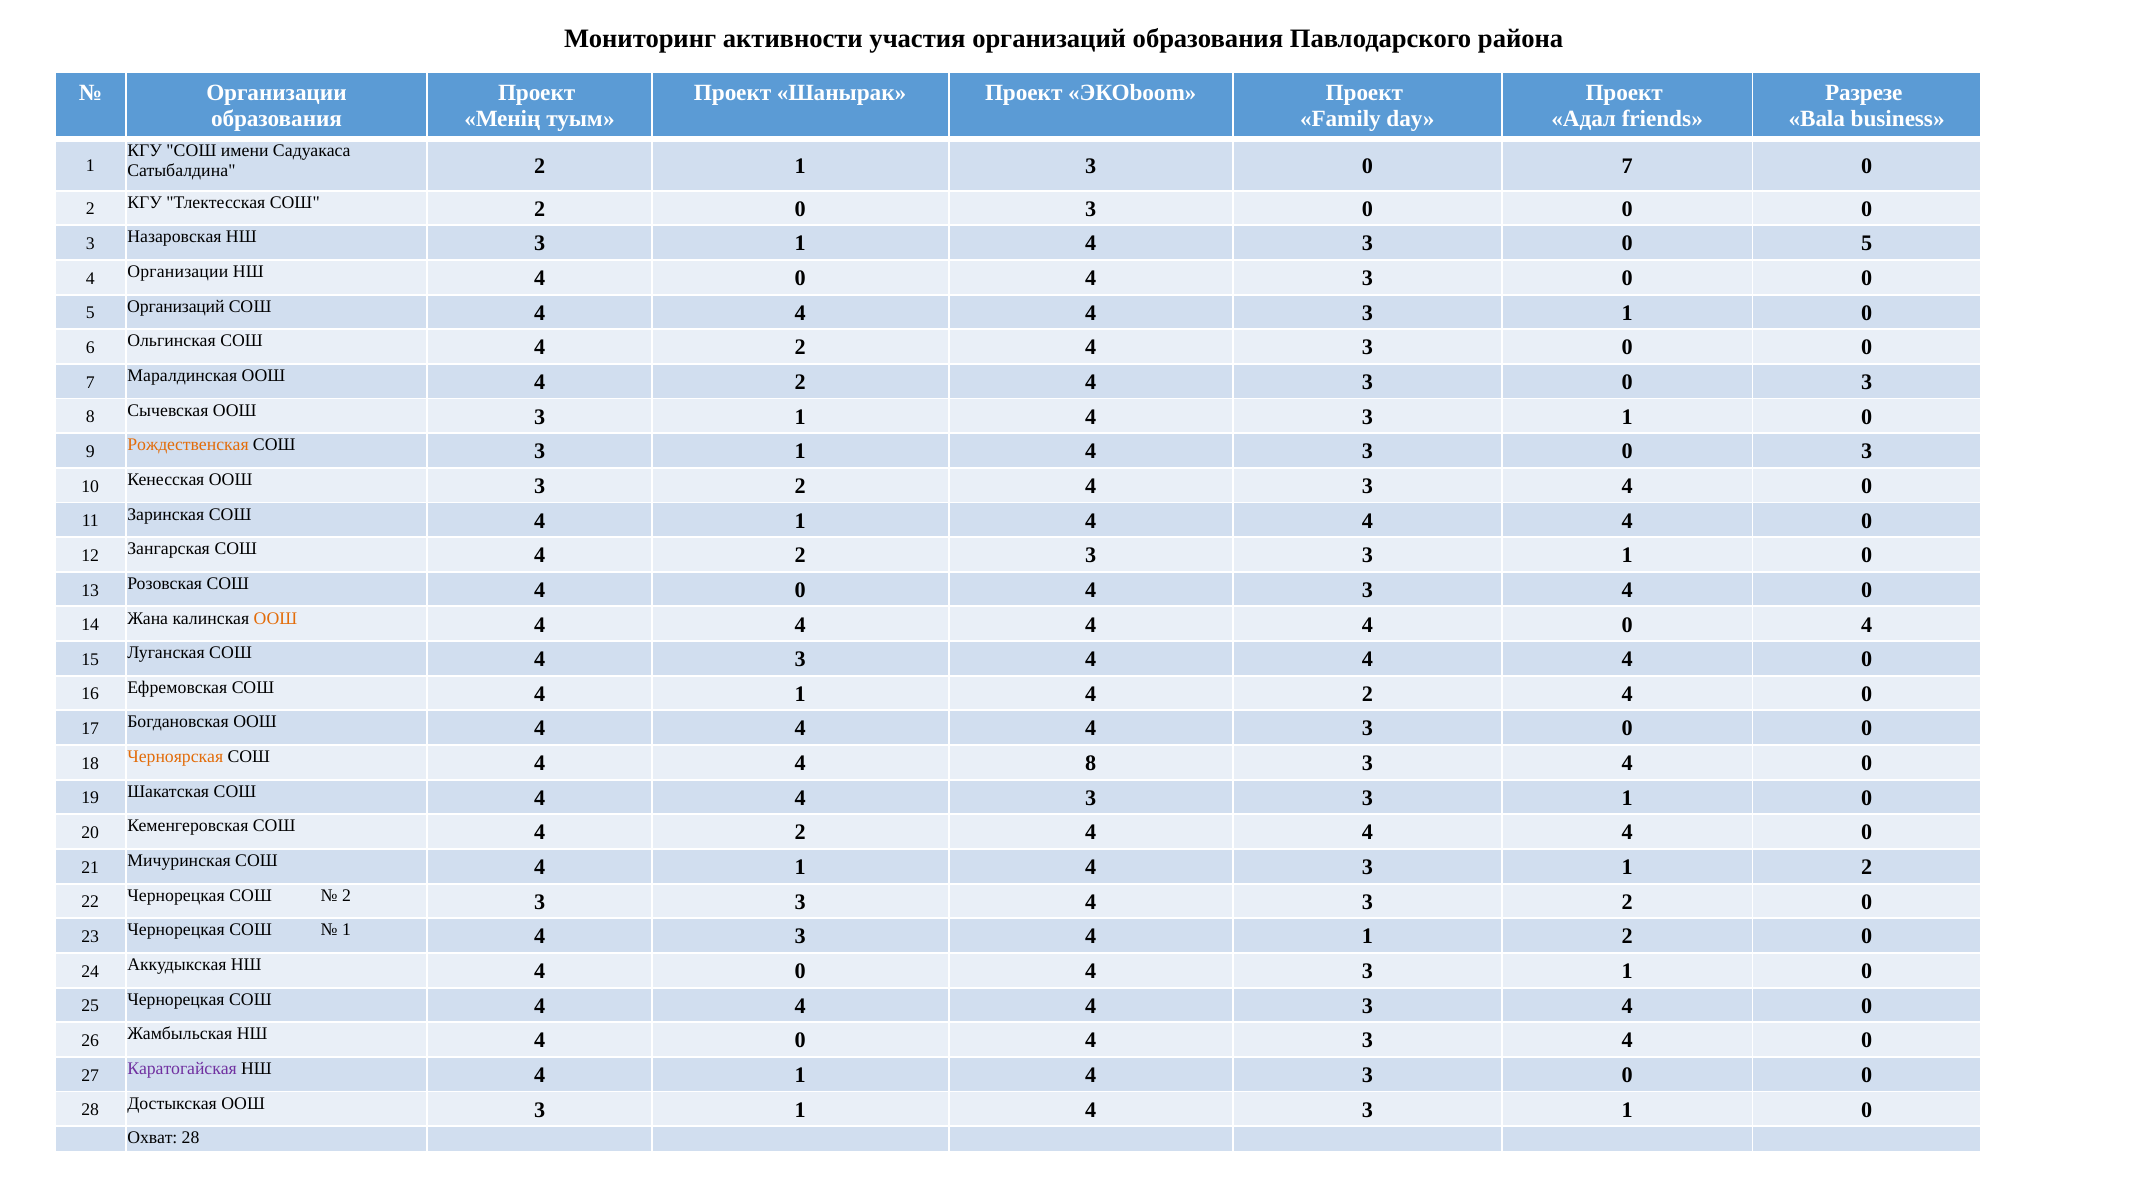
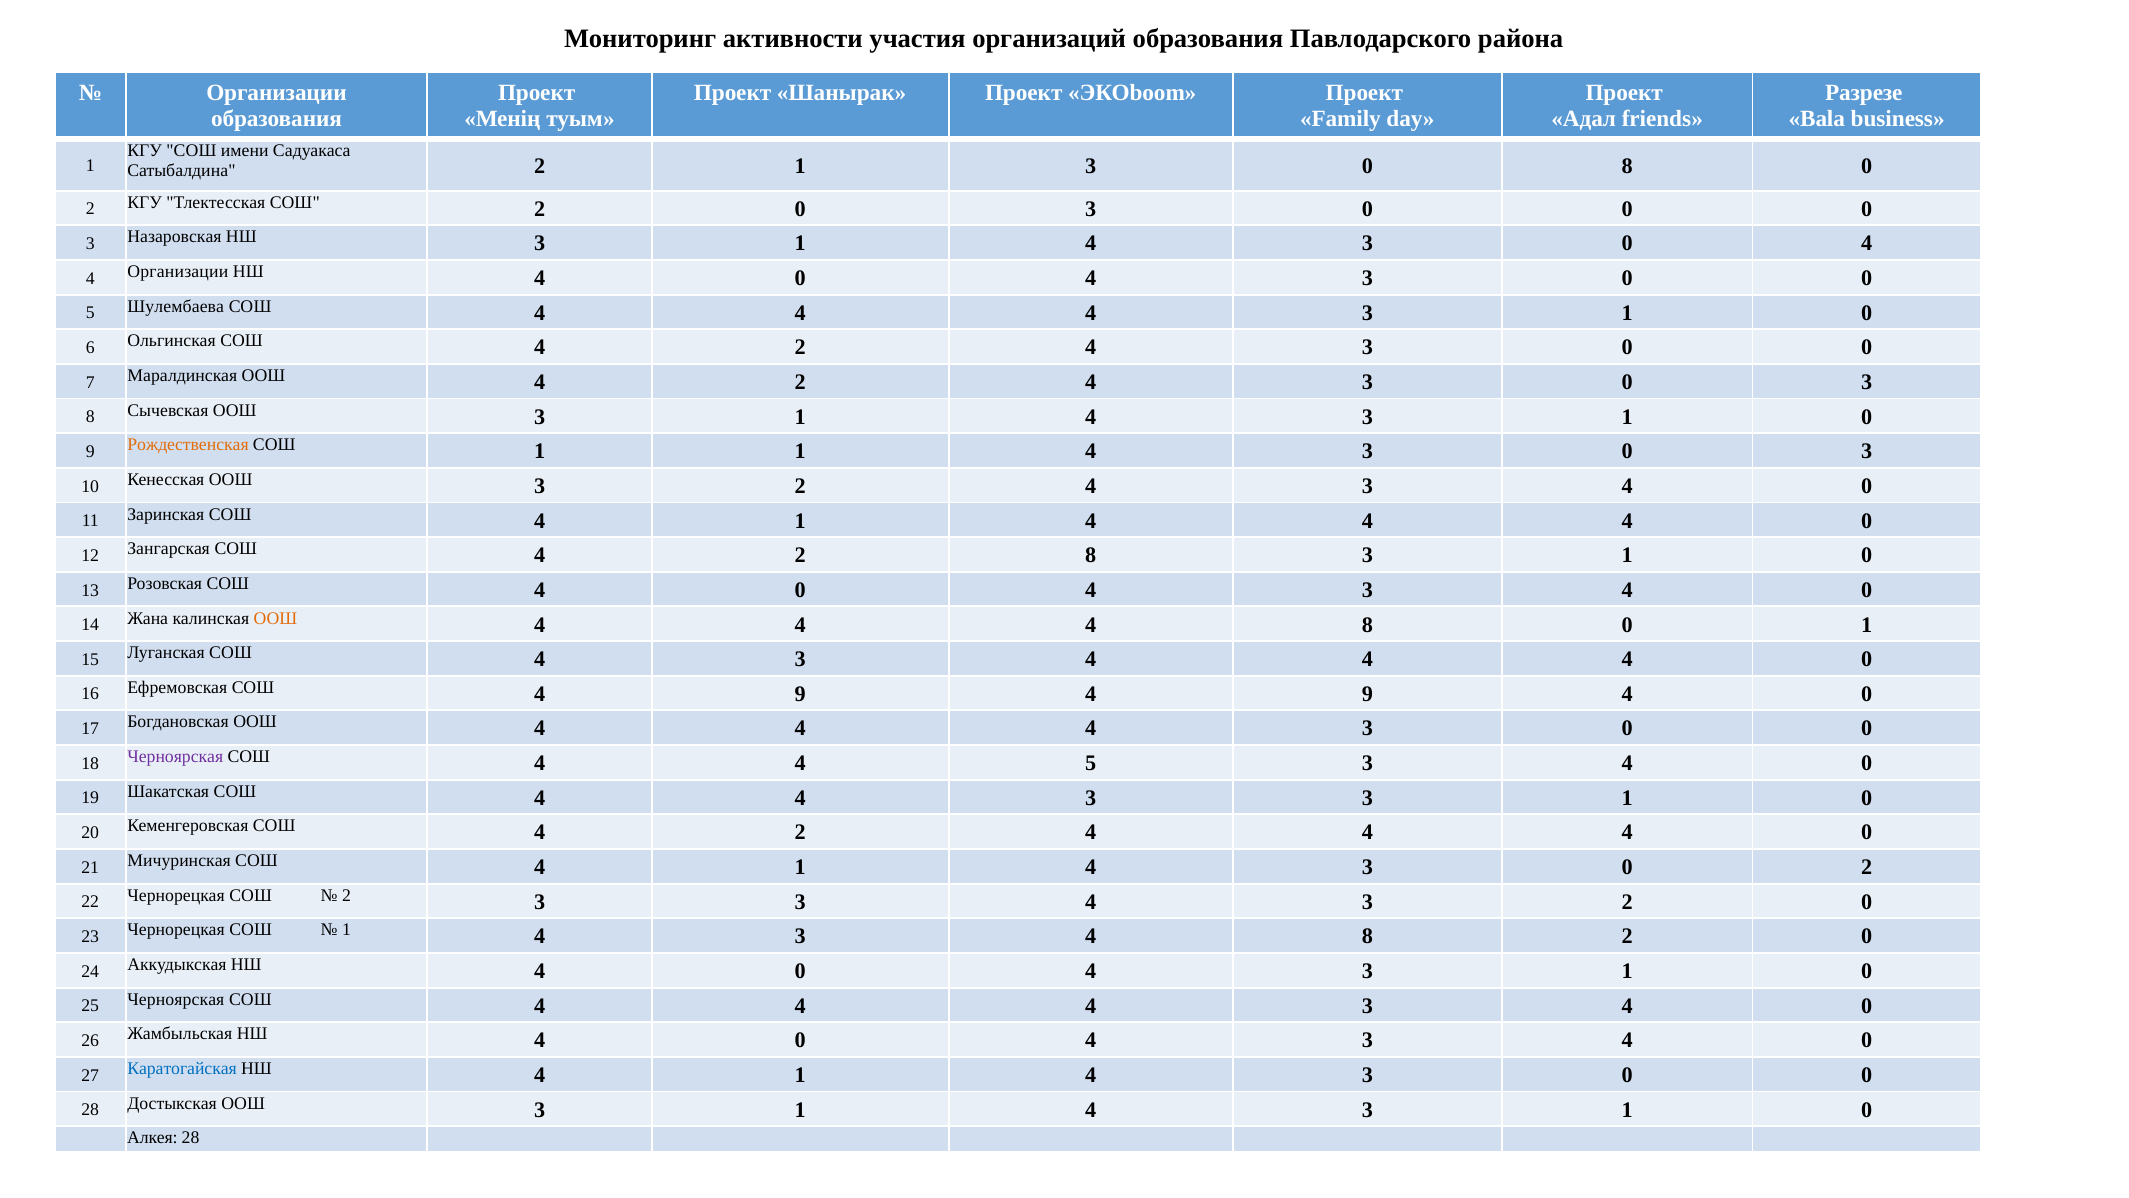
3 0 7: 7 -> 8 (1627, 166)
3 0 5: 5 -> 4 (1867, 243)
5 Организаций: Организаций -> Шулембаева (176, 306)
СОШ 3: 3 -> 1 (540, 451)
4 2 3: 3 -> 8 (1091, 555)
4 4 4 4: 4 -> 8 (1367, 624)
4: 4 -> 1 (1867, 624)
Ефремовская СОШ 4 1: 1 -> 9 (800, 694)
2: 2 -> 9 (1367, 694)
Черноярская colour: orange -> purple (175, 756)
4 8: 8 -> 5 (1091, 763)
1: 1 -> 0 (1627, 867)
3 4 1: 1 -> 8 (1367, 936)
25 Чернорецкая: Чернорецкая -> Черноярская (176, 999)
Каратогайская colour: purple -> blue (182, 1068)
Охват: Охват -> Алкея (152, 1138)
